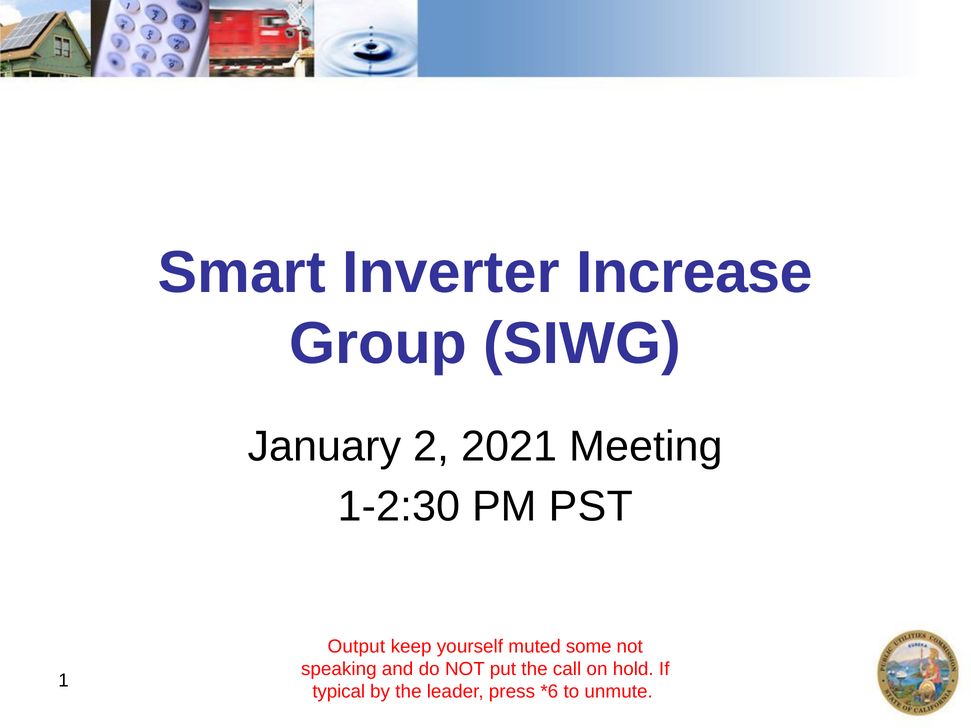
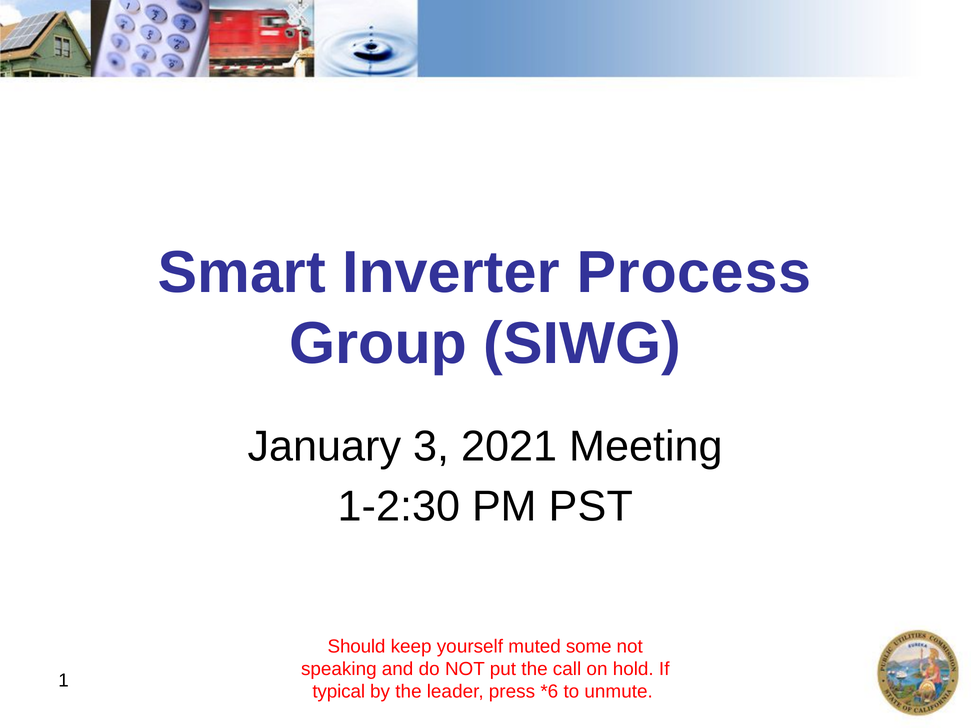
Increase: Increase -> Process (694, 273)
2: 2 -> 3 (431, 446)
Output: Output -> Should (357, 647)
